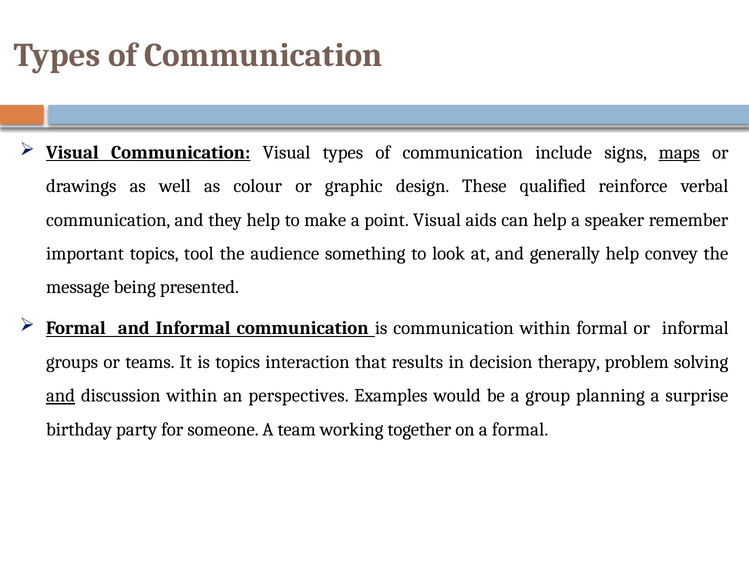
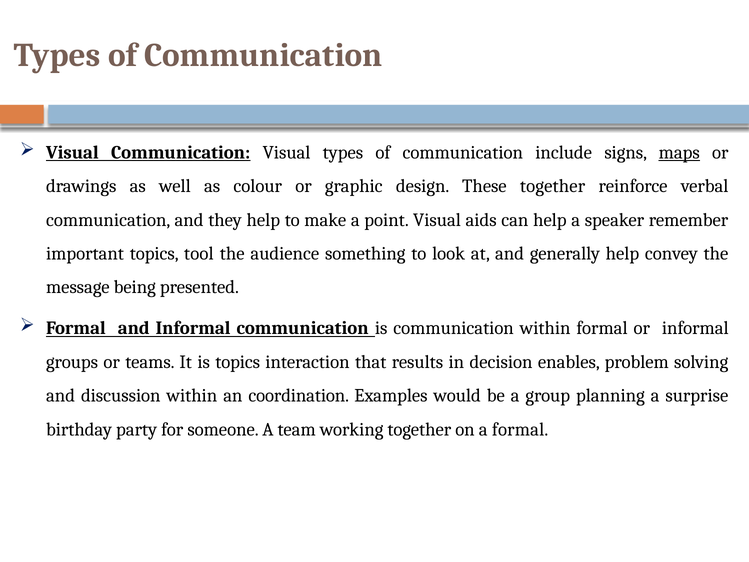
These qualified: qualified -> together (553, 186)
therapy: therapy -> enables (569, 362)
and underline: present -> none (61, 396)
perspectives: perspectives -> coordination (299, 396)
